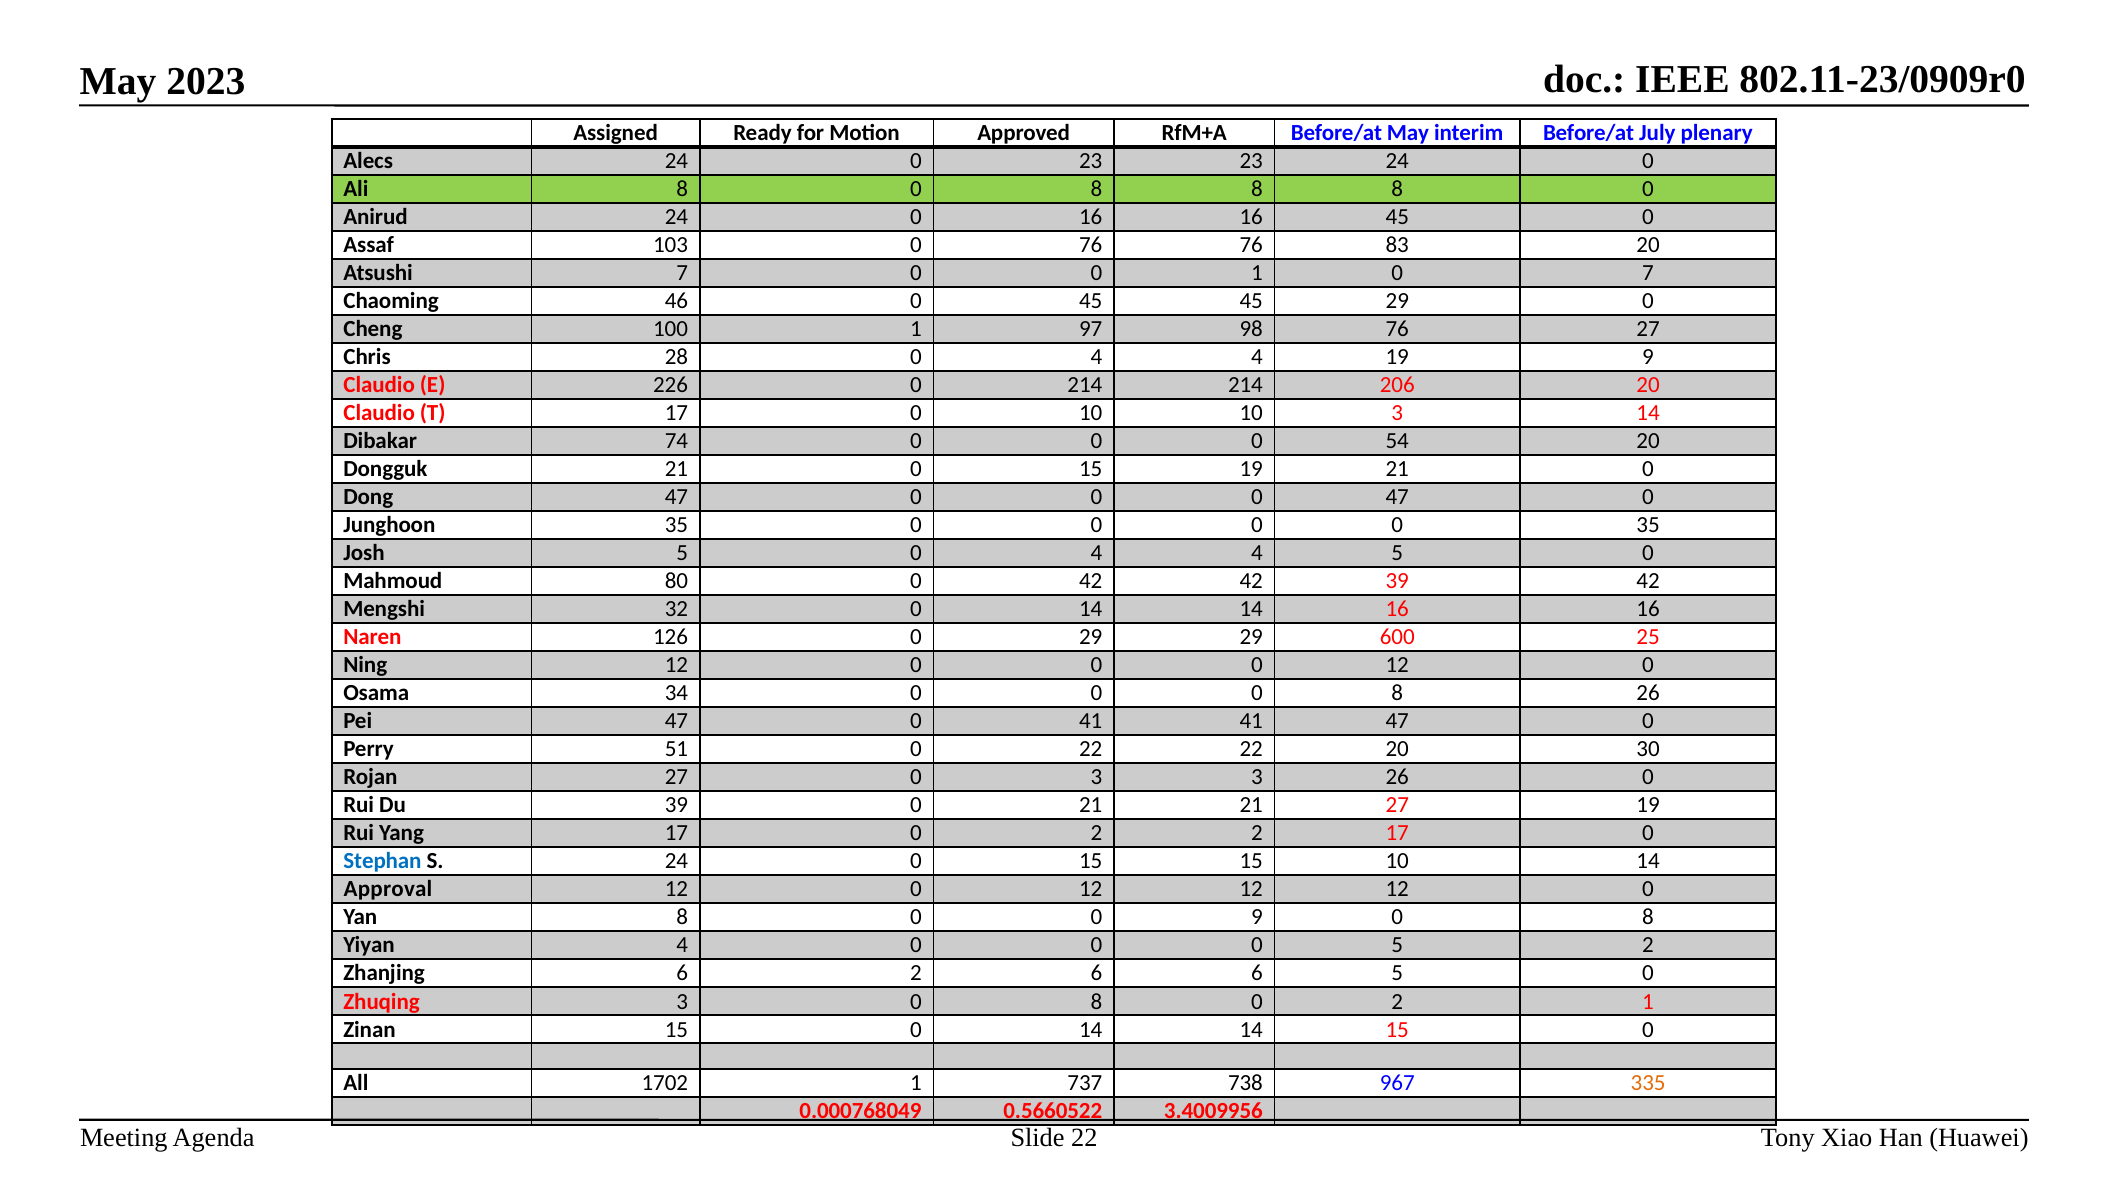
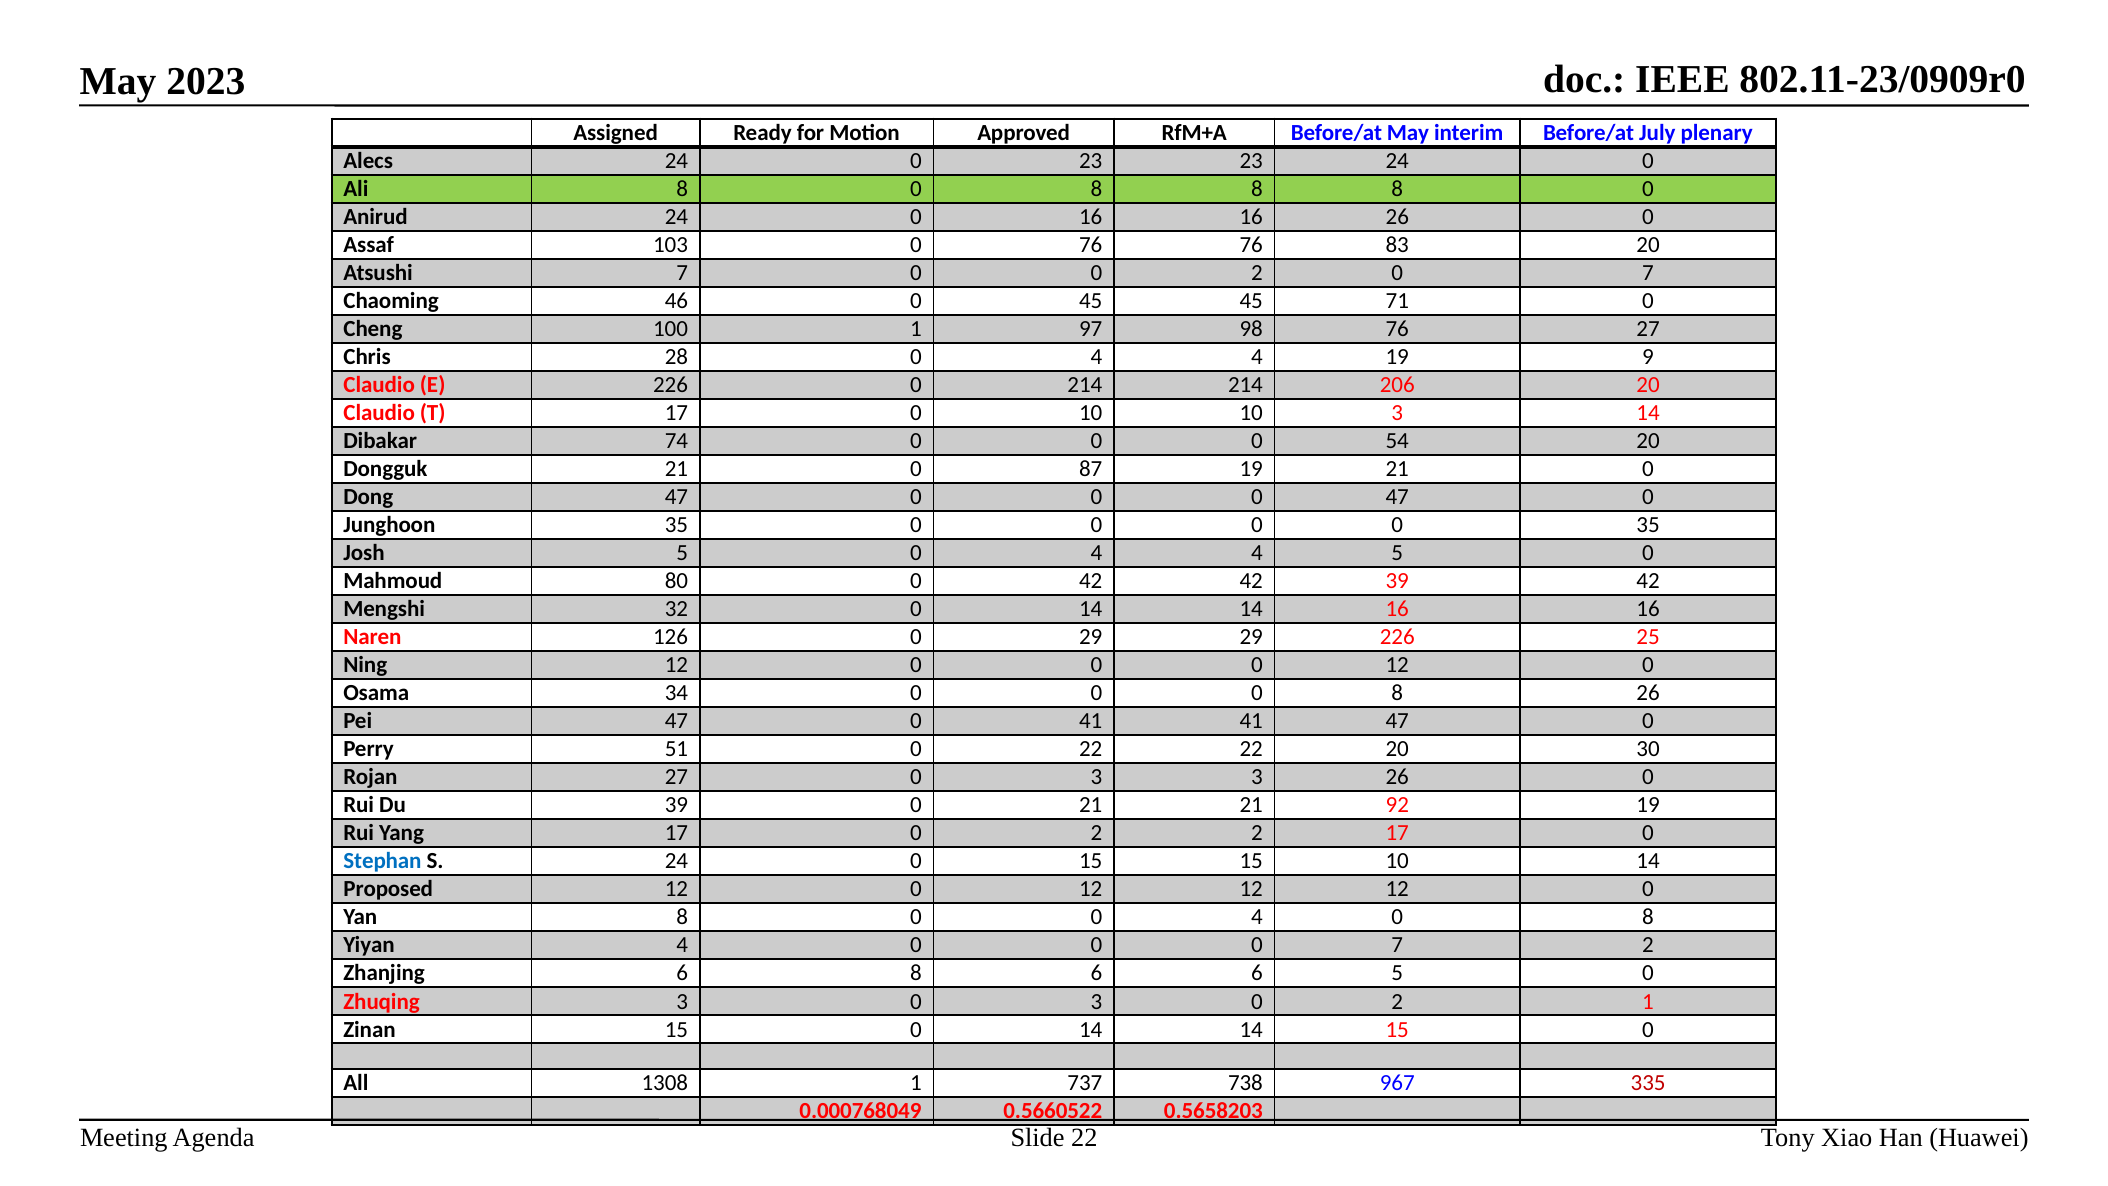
16 45: 45 -> 26 (1397, 217)
0 0 1: 1 -> 2 (1257, 273)
45 29: 29 -> 71 (1397, 301)
21 0 15: 15 -> 87 (1091, 469)
29 600: 600 -> 226 (1397, 637)
21 27: 27 -> 92 (1397, 805)
Approval: Approval -> Proposed (388, 889)
0 0 9: 9 -> 4 (1257, 917)
0 0 5: 5 -> 7 (1397, 945)
6 2: 2 -> 8 (916, 973)
3 0 8: 8 -> 3 (1097, 1001)
1702: 1702 -> 1308 (665, 1083)
335 colour: orange -> red (1648, 1083)
3.4009956: 3.4009956 -> 0.5658203 (1213, 1111)
